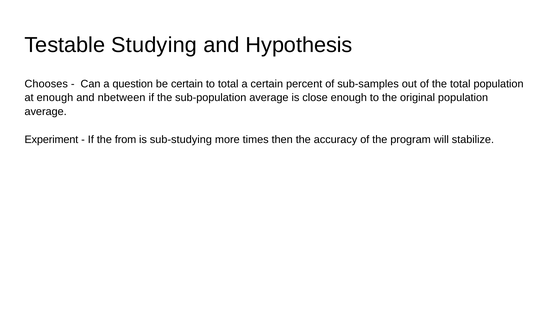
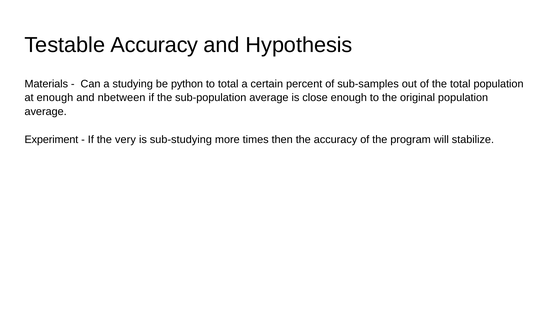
Testable Studying: Studying -> Accuracy (154, 45)
Chooses: Chooses -> Materials (46, 84)
question: question -> studying (133, 84)
be certain: certain -> python (187, 84)
from: from -> very (125, 140)
